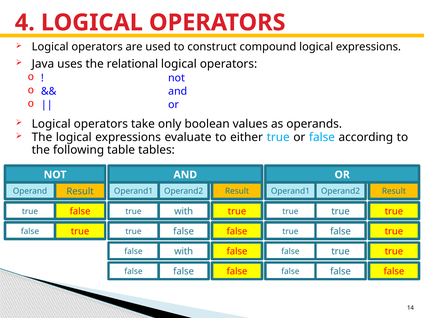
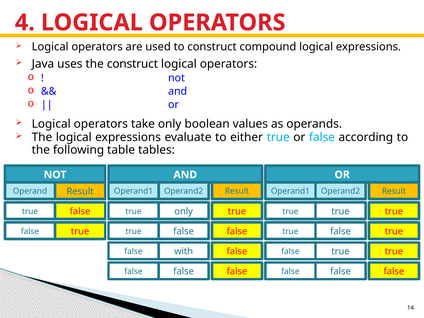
the relational: relational -> construct (132, 64)
true with: with -> only (184, 211)
